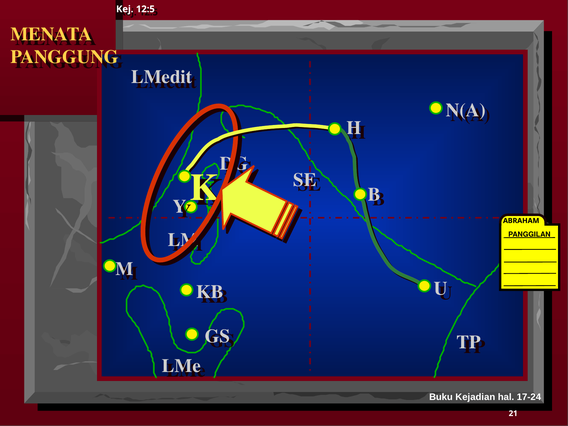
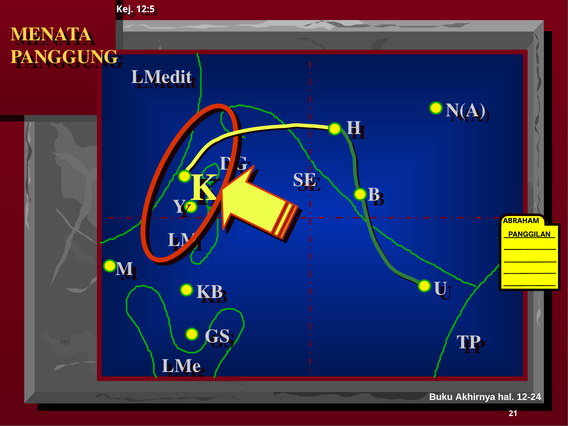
Kejadian: Kejadian -> Akhirnya (475, 397)
17-24: 17-24 -> 12-24 (529, 397)
